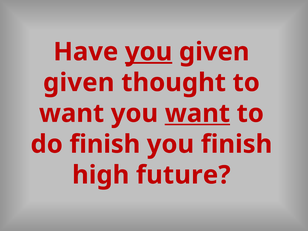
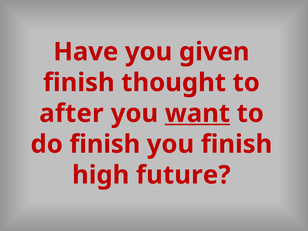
you underline: present -> none (149, 52)
given: given -> finish (79, 83)
want: want -> after (71, 113)
